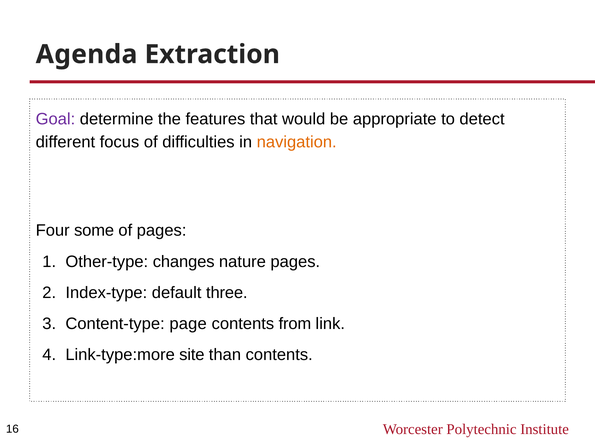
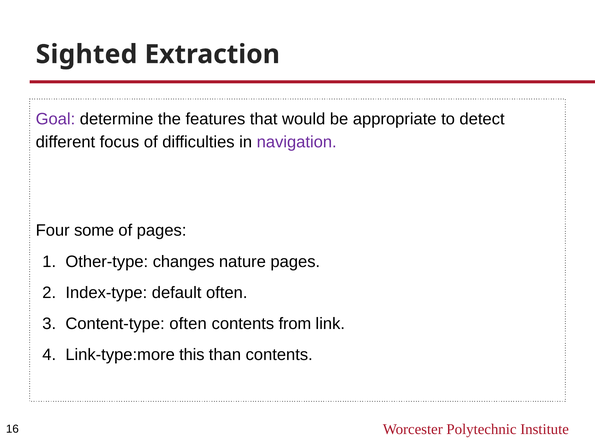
Agenda: Agenda -> Sighted (87, 54)
navigation colour: orange -> purple (297, 142)
default three: three -> often (227, 293)
Content-type page: page -> often (188, 324)
site: site -> this (192, 355)
